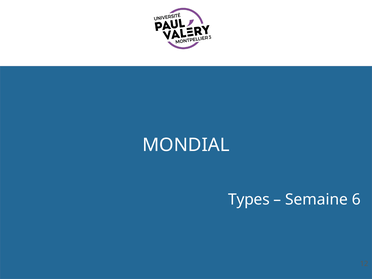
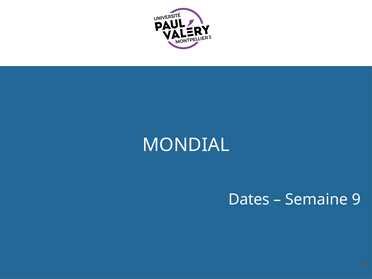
Types: Types -> Dates (249, 199)
6: 6 -> 9 (356, 199)
